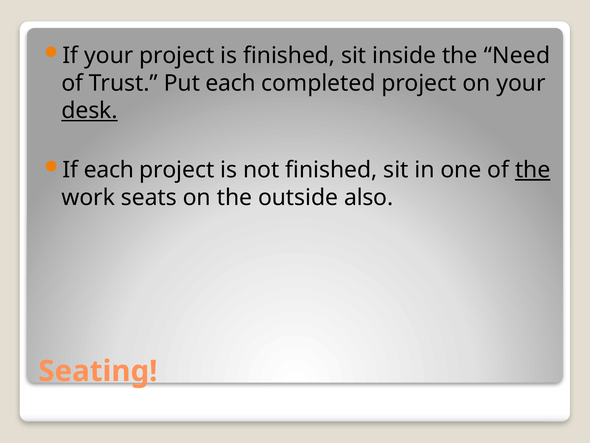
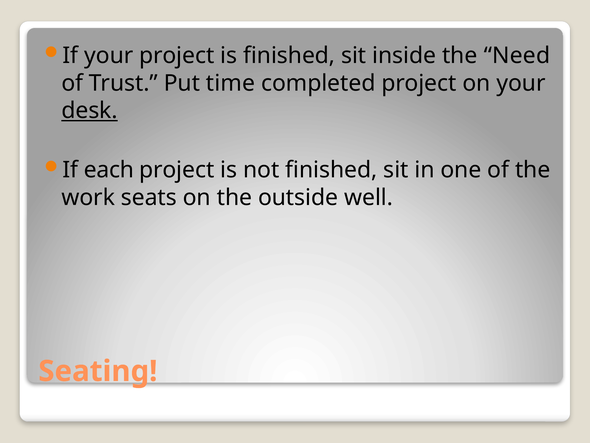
Put each: each -> time (230, 83)
the underline: present -> none (533, 170)
also: also -> well (369, 197)
